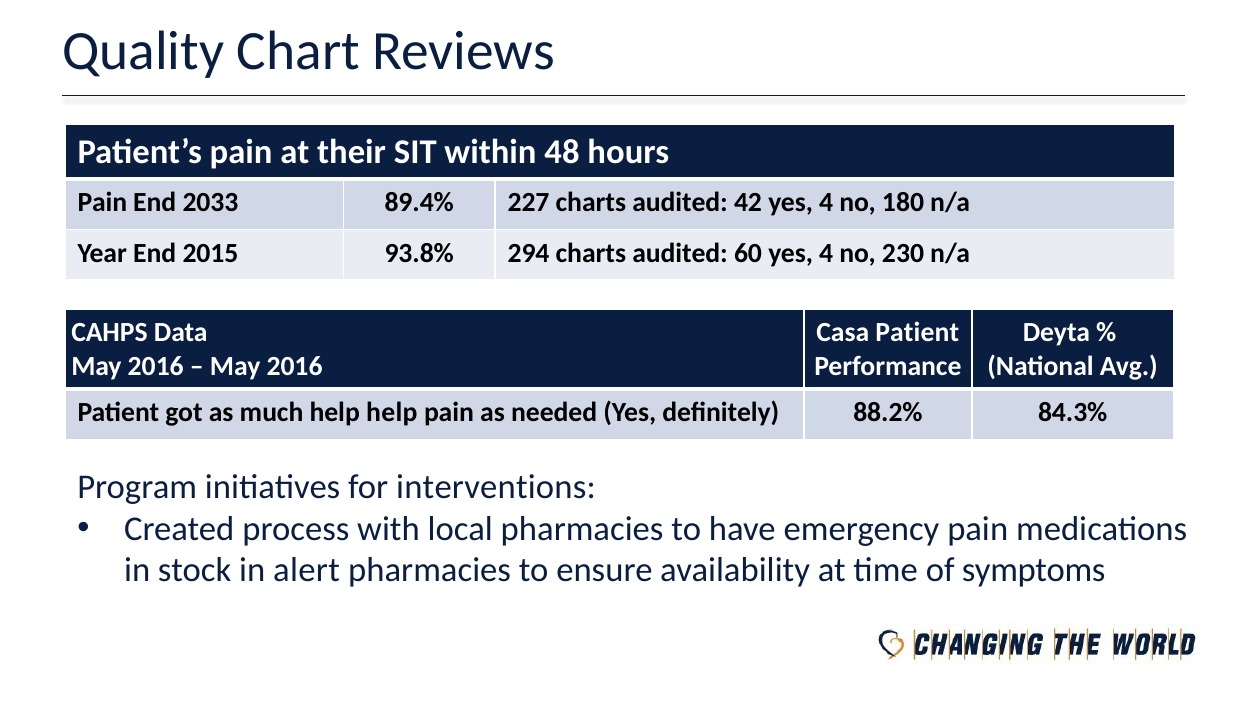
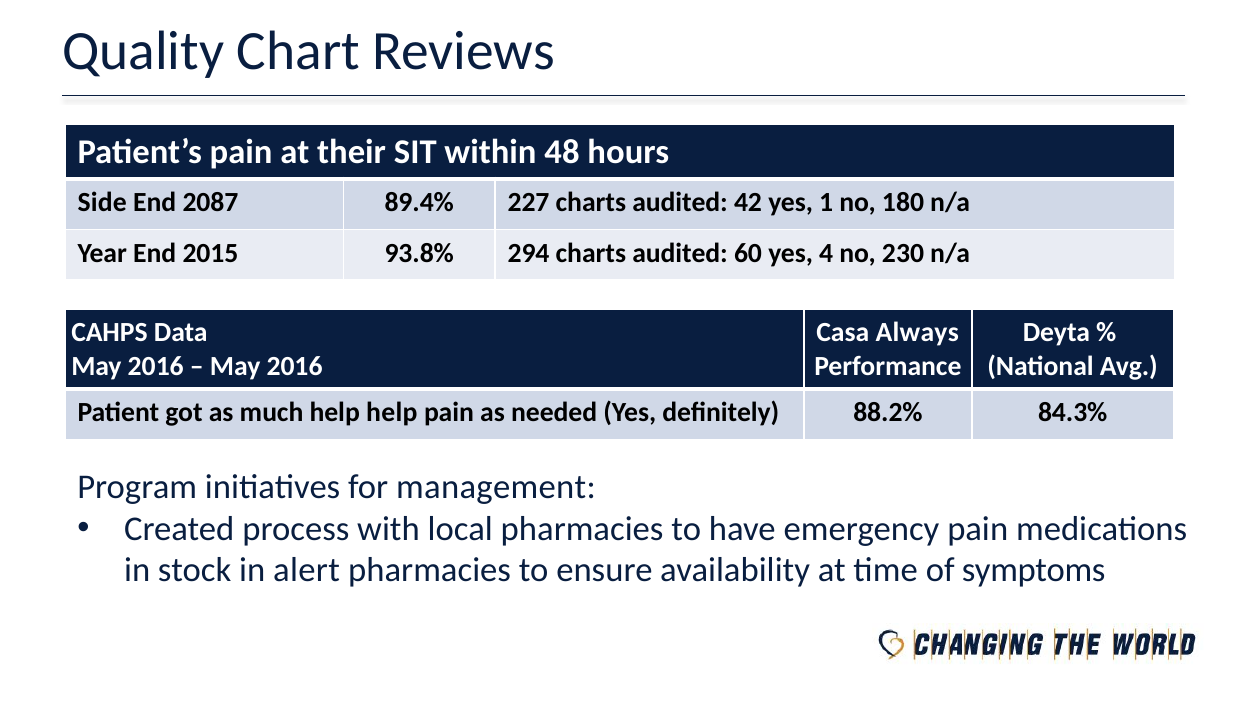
Pain: Pain -> Side (102, 203)
2033: 2033 -> 2087 (210, 203)
42 yes 4: 4 -> 1 (826, 203)
Casa Patient: Patient -> Always (917, 333)
interventions: interventions -> management (496, 488)
